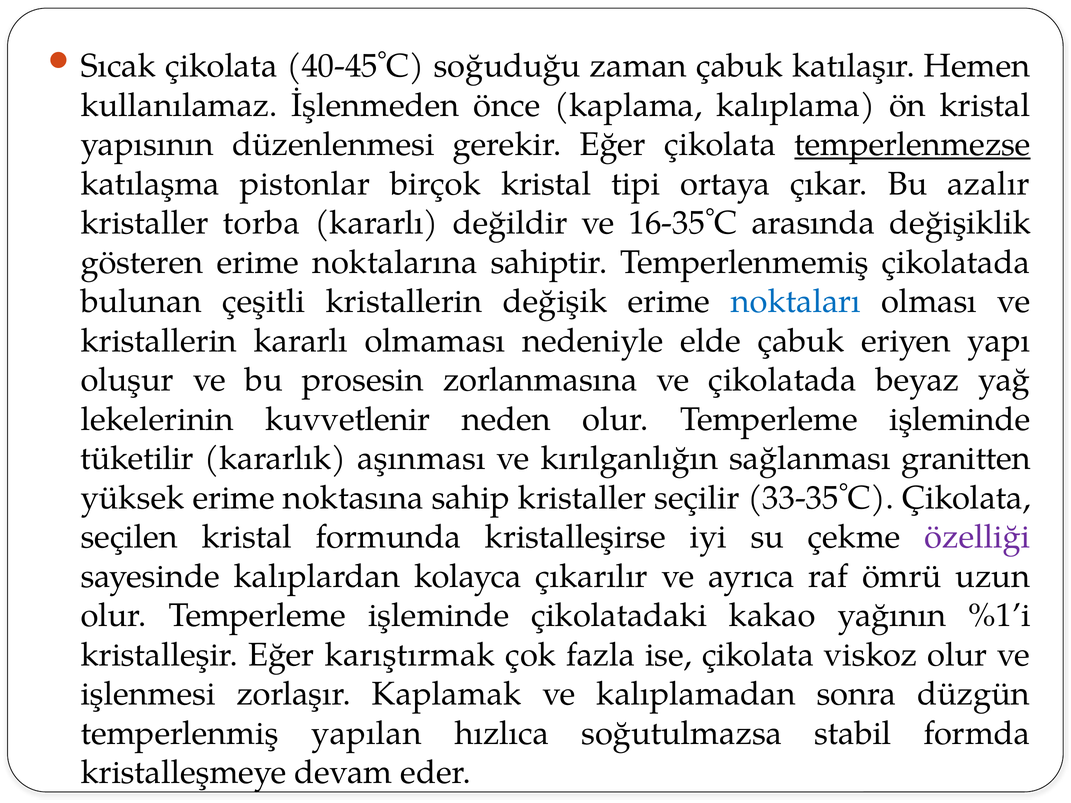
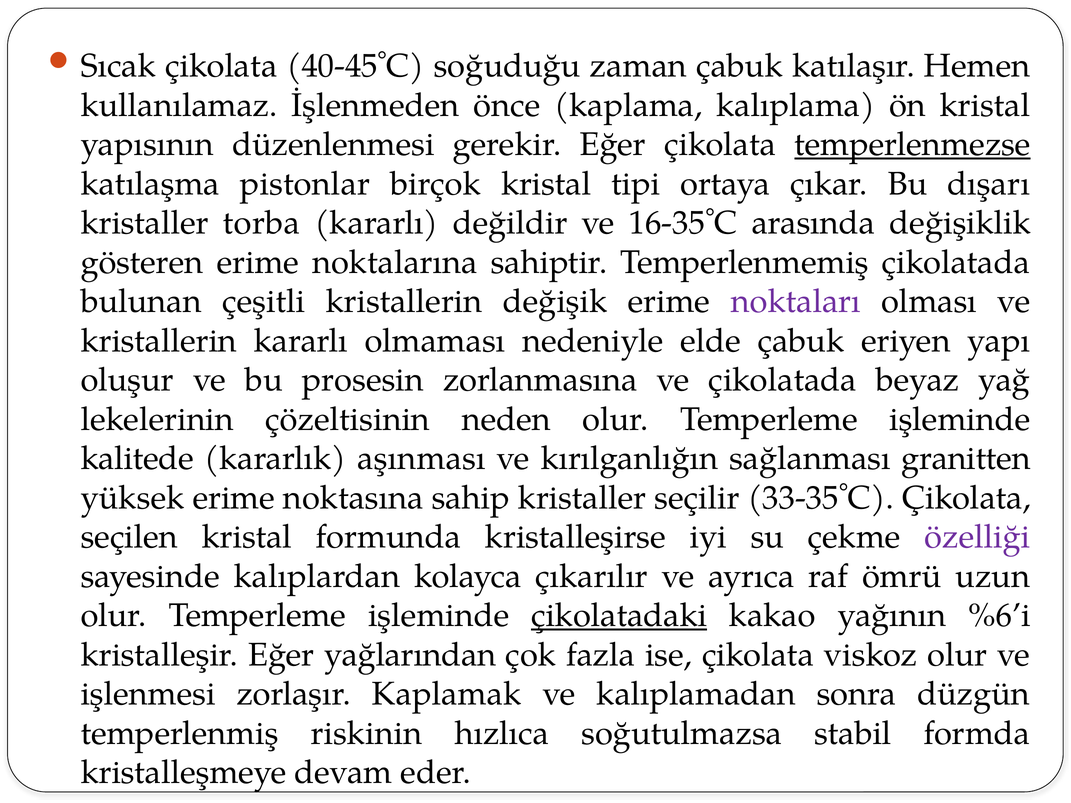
azalır: azalır -> dışarı (989, 184)
noktaları colour: blue -> purple (796, 302)
kuvvetlenir: kuvvetlenir -> çözeltisinin (348, 419)
tüketilir: tüketilir -> kalitede (137, 459)
çikolatadaki underline: none -> present (619, 616)
%1’i: %1’i -> %6’i (999, 616)
karıştırmak: karıştırmak -> yağlarından (410, 655)
yapılan: yapılan -> riskinin (366, 734)
